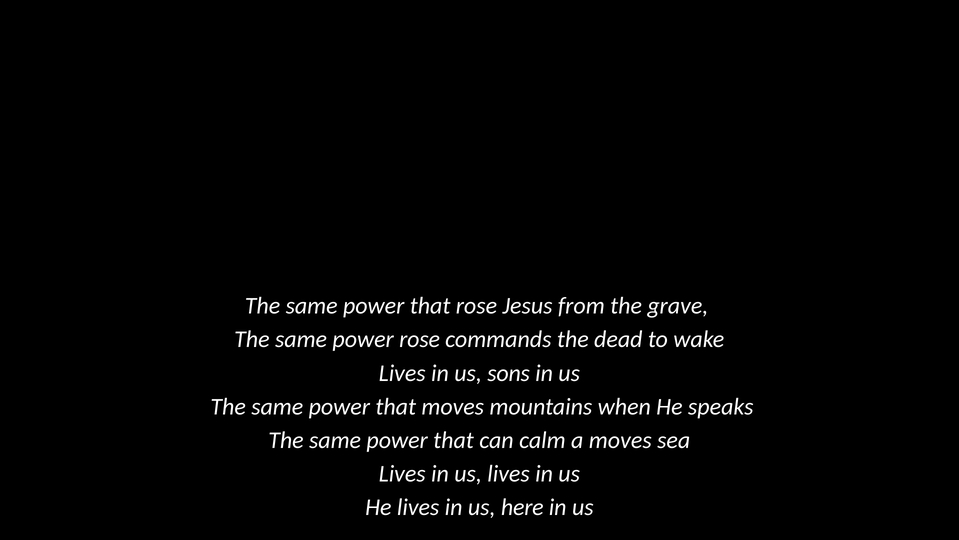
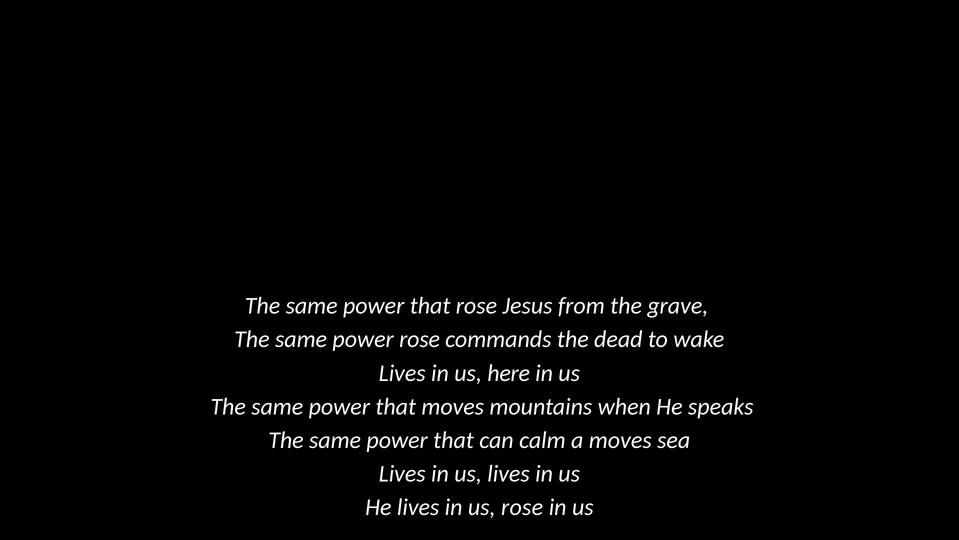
sons: sons -> here (509, 373)
us here: here -> rose (522, 507)
